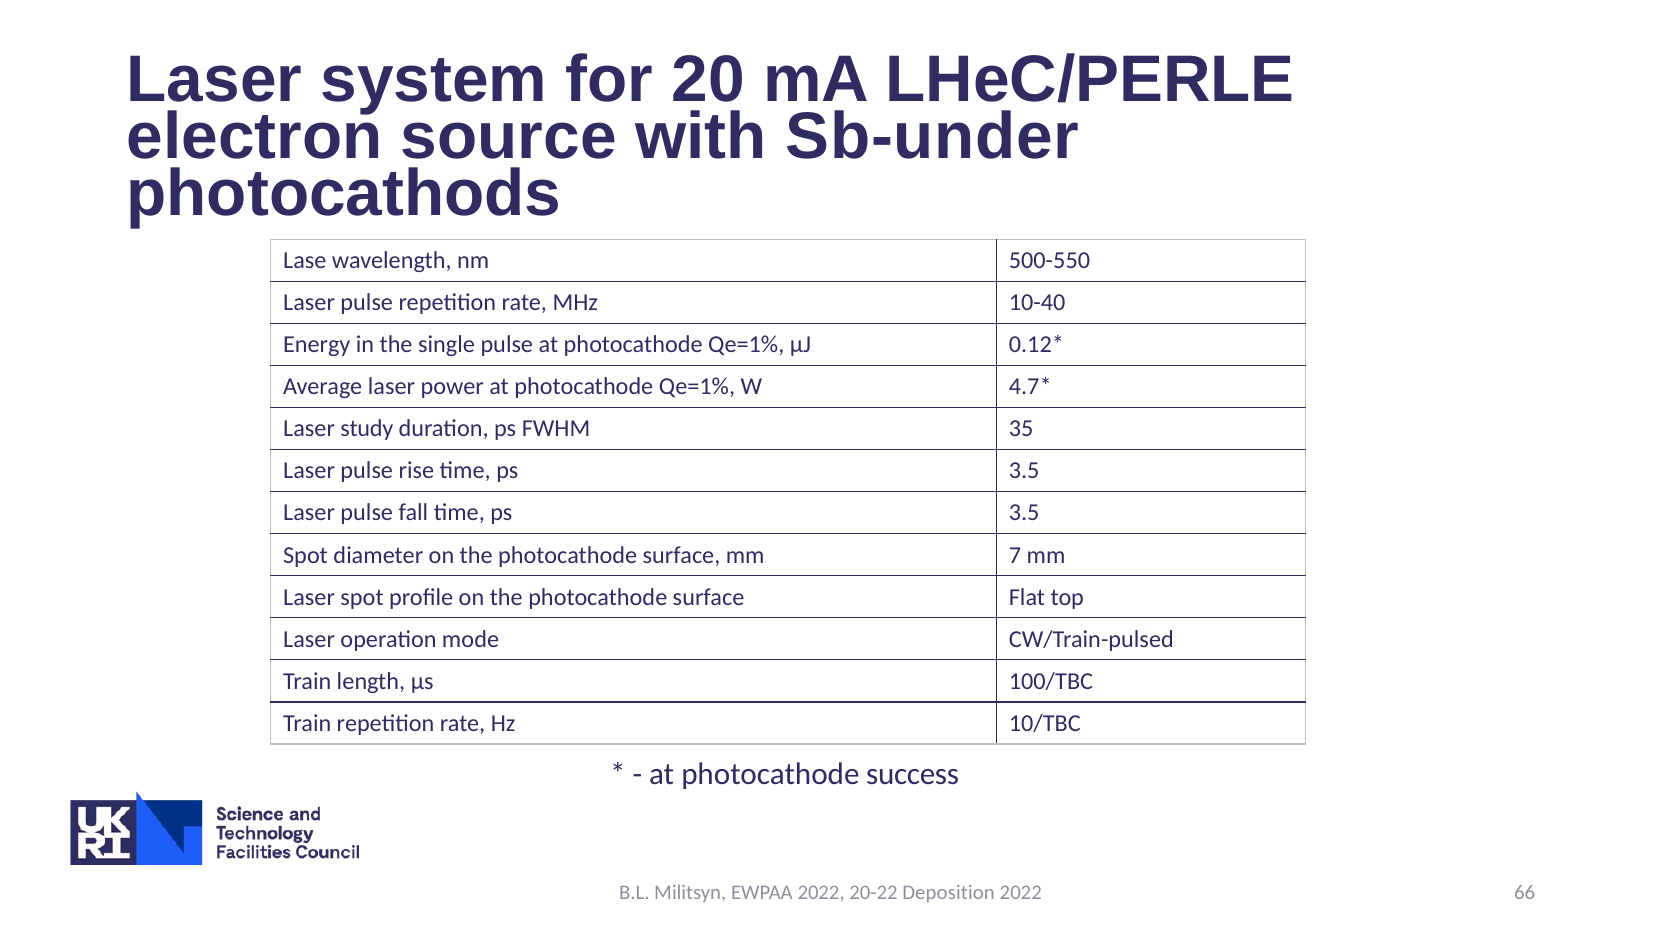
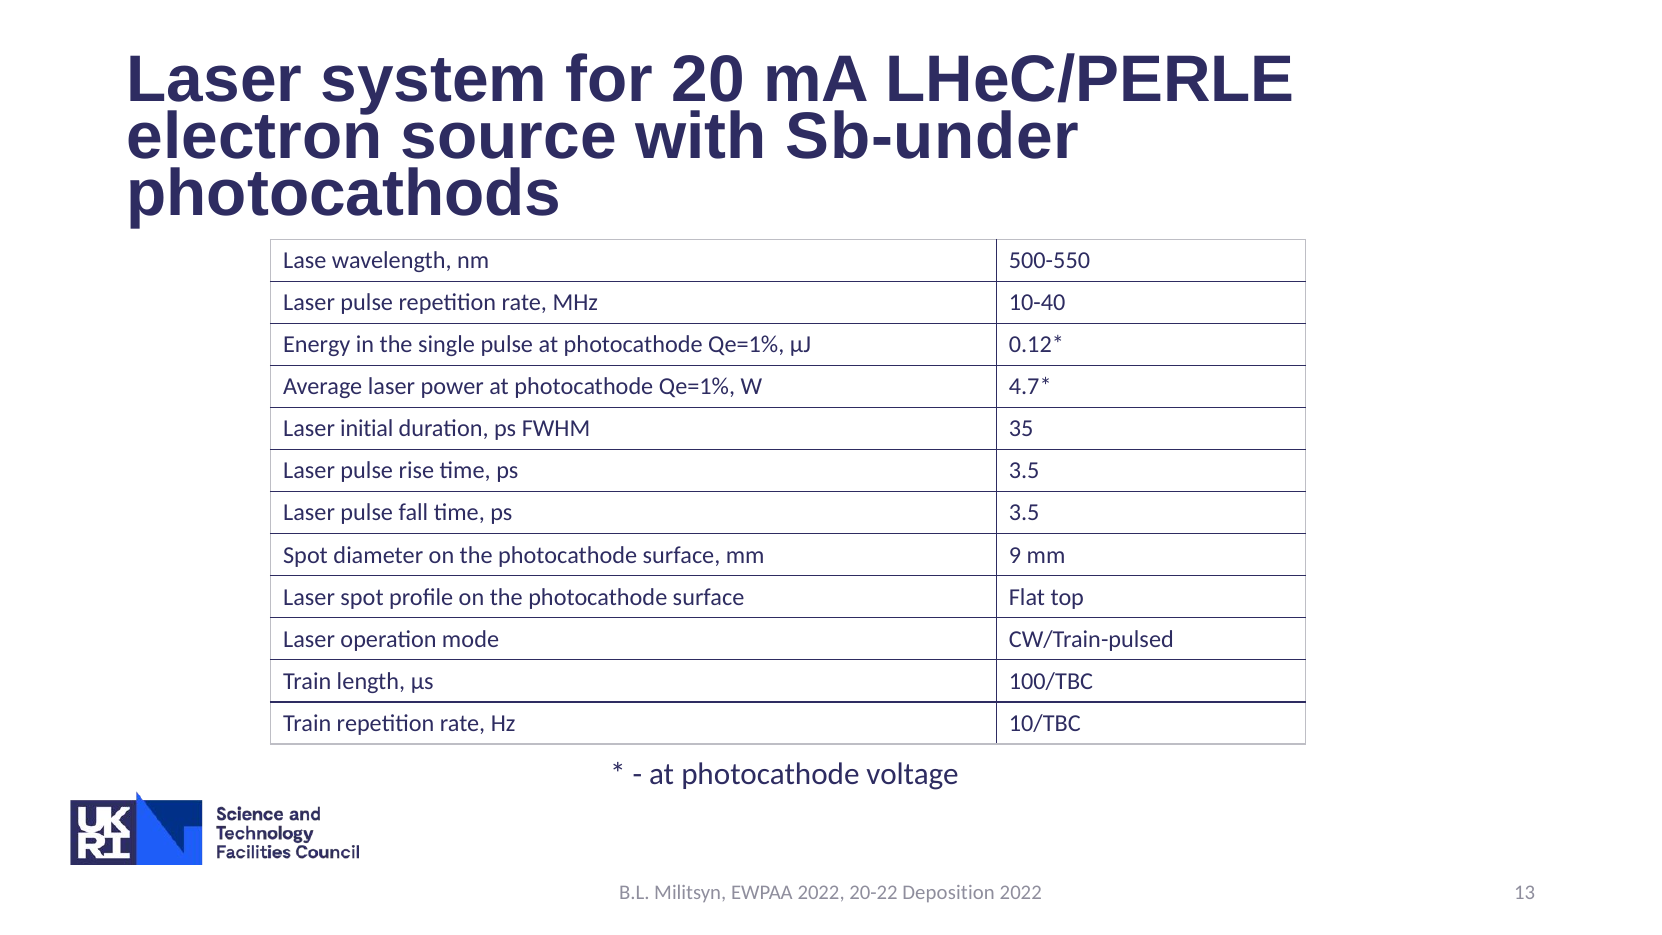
study: study -> initial (367, 429)
7: 7 -> 9 (1015, 555)
success: success -> voltage (913, 774)
66: 66 -> 13 (1525, 893)
